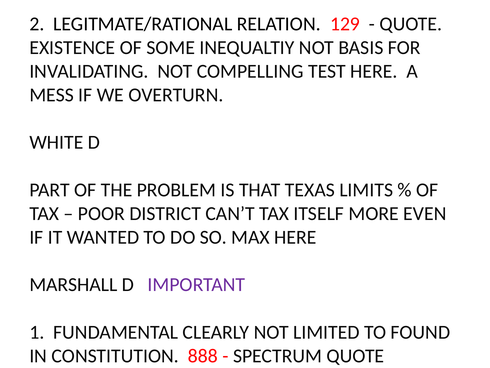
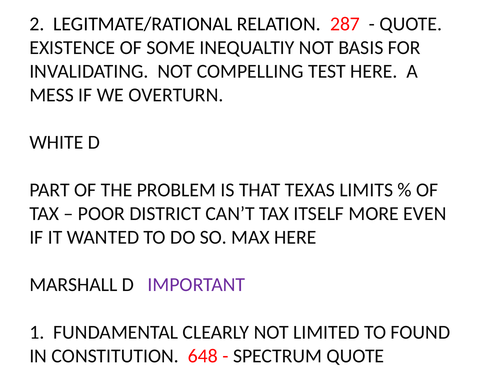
129: 129 -> 287 (345, 24)
888: 888 -> 648 (203, 355)
